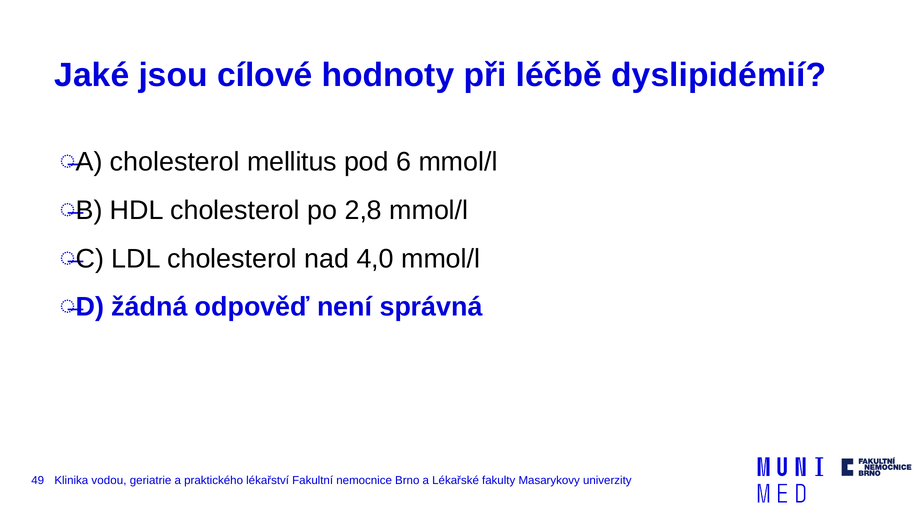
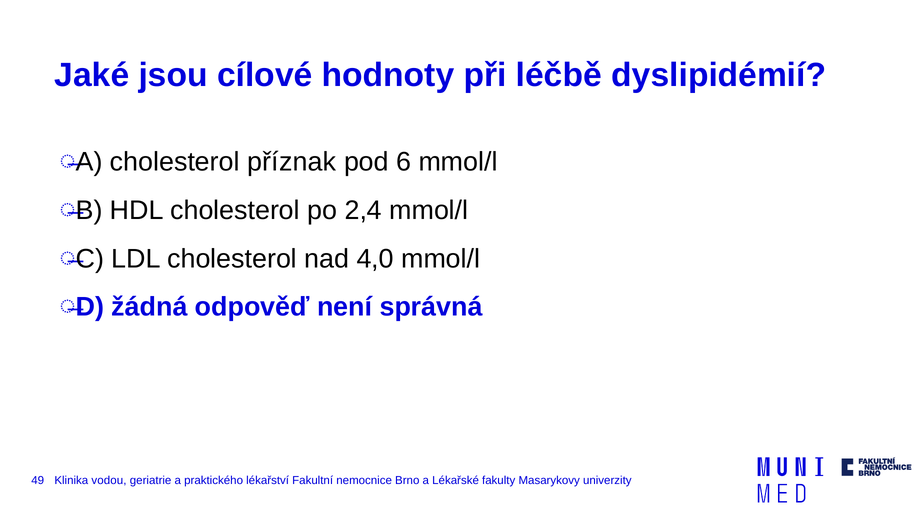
mellitus: mellitus -> příznak (292, 162)
2,8: 2,8 -> 2,4 (363, 211)
